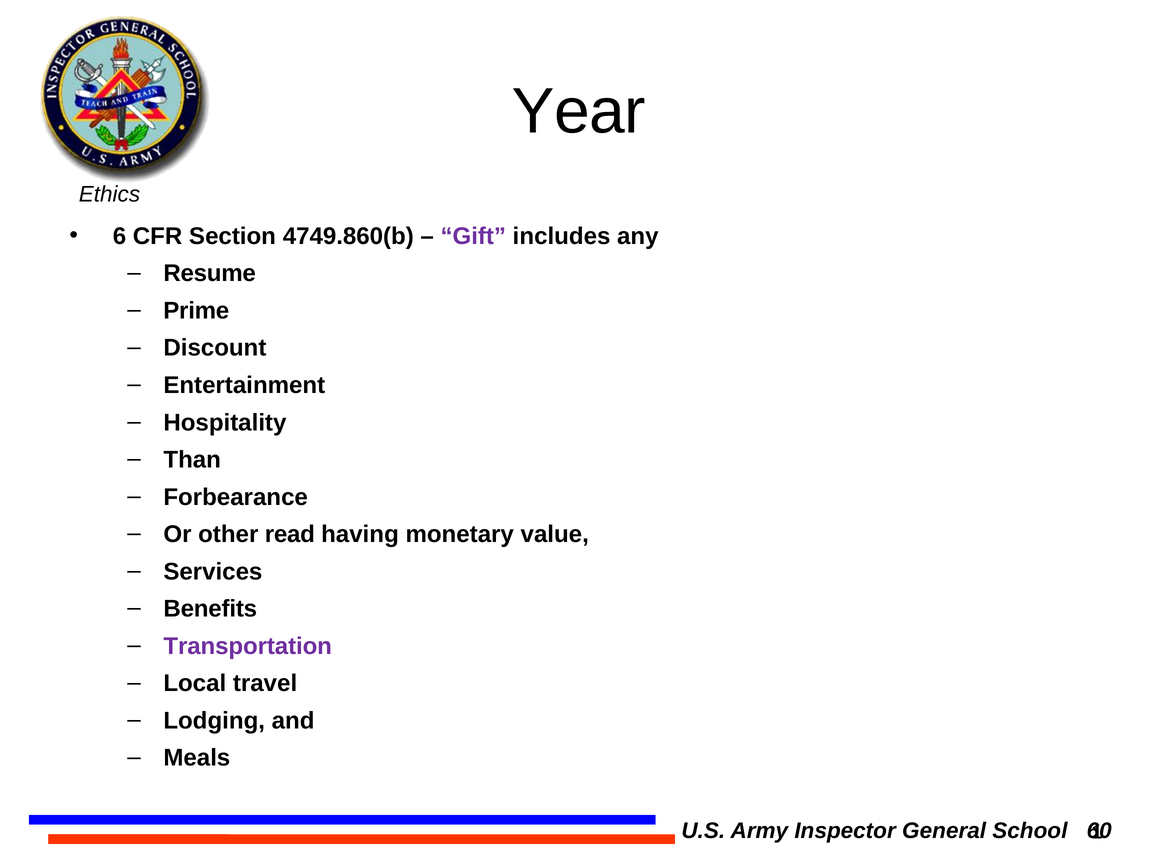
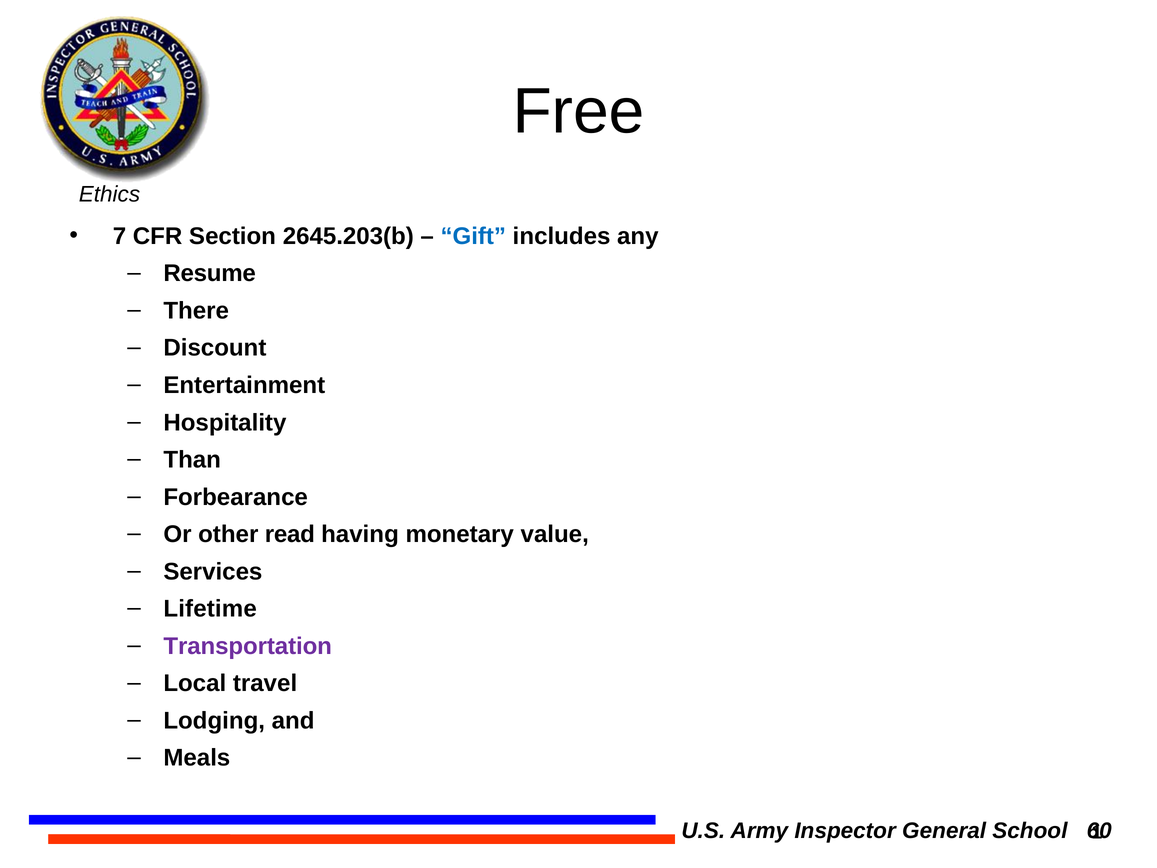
Year: Year -> Free (579, 112)
6: 6 -> 7 (120, 236)
4749.860(b: 4749.860(b -> 2645.203(b (348, 236)
Gift colour: purple -> blue (473, 236)
Prime: Prime -> There (196, 311)
Benefits: Benefits -> Lifetime (210, 609)
